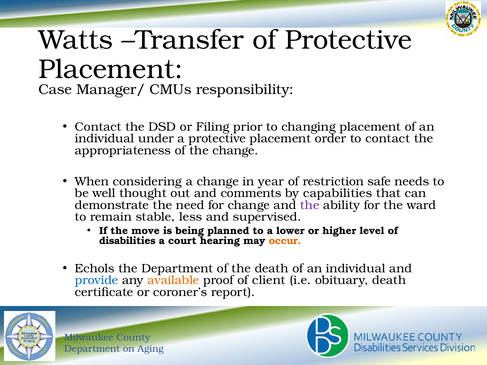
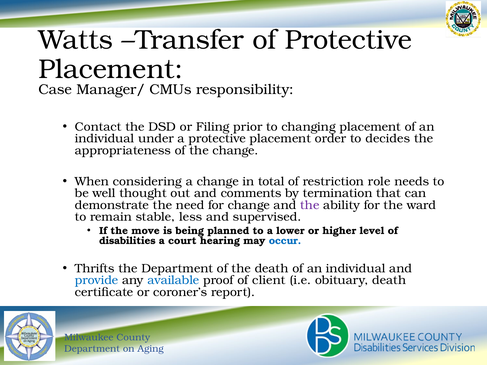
to contact: contact -> decides (388, 139)
year: year -> total (271, 182)
safe: safe -> role (379, 182)
capabilities: capabilities -> termination (338, 193)
occur colour: orange -> blue (285, 241)
Echols: Echols -> Thrifts (95, 269)
available colour: orange -> blue (173, 280)
